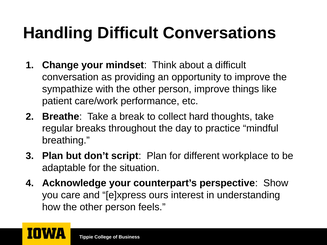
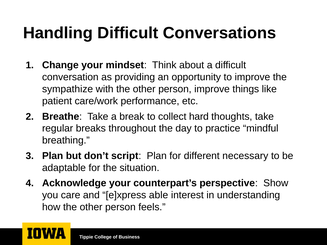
workplace: workplace -> necessary (245, 156)
ours: ours -> able (159, 195)
